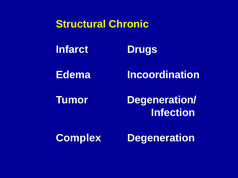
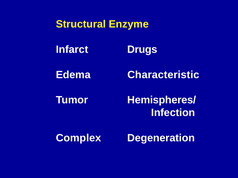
Chronic: Chronic -> Enzyme (129, 24)
Incoordination: Incoordination -> Characteristic (163, 75)
Degeneration/: Degeneration/ -> Hemispheres/ (162, 100)
